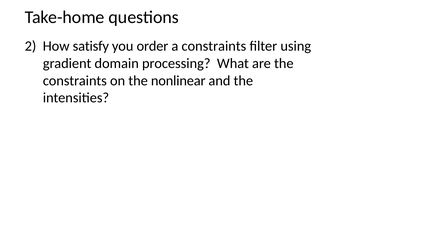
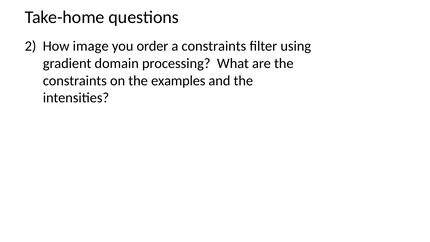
satisfy: satisfy -> image (91, 46)
nonlinear: nonlinear -> examples (178, 81)
